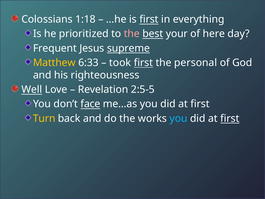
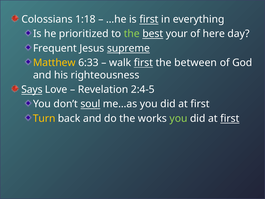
the colour: pink -> light green (132, 34)
took: took -> walk (120, 63)
personal: personal -> between (196, 63)
Well: Well -> Says (32, 89)
2:5-5: 2:5-5 -> 2:4-5 (143, 89)
face: face -> soul (90, 104)
you colour: light blue -> light green (179, 118)
